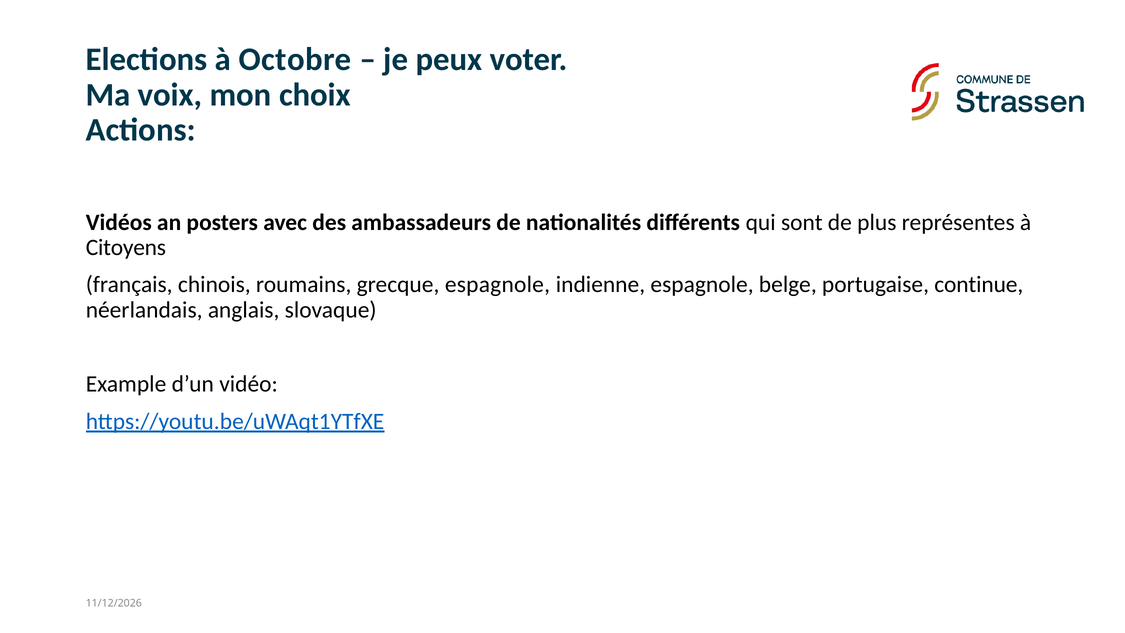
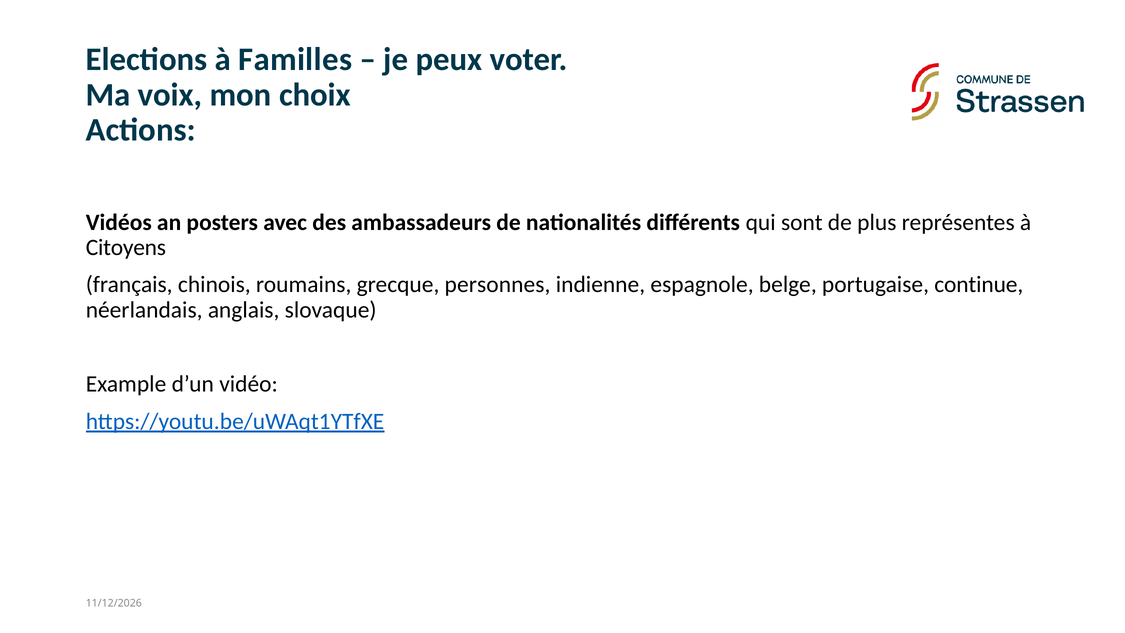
Octobre: Octobre -> Familles (295, 59)
grecque espagnole: espagnole -> personnes (498, 285)
